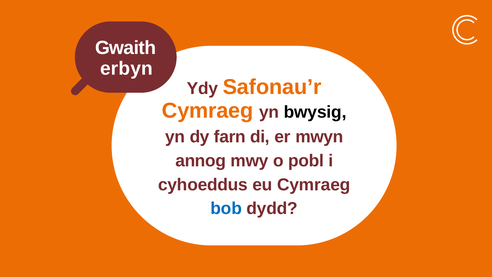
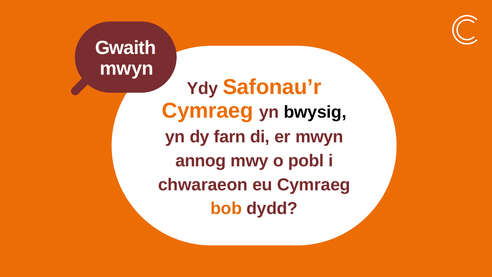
erbyn: erbyn -> mwyn (127, 68)
cyhoeddus: cyhoeddus -> chwaraeon (203, 184)
bob colour: blue -> orange (226, 208)
